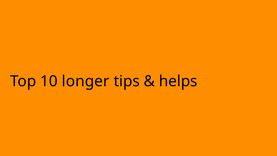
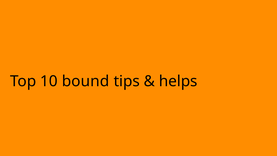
longer: longer -> bound (86, 81)
